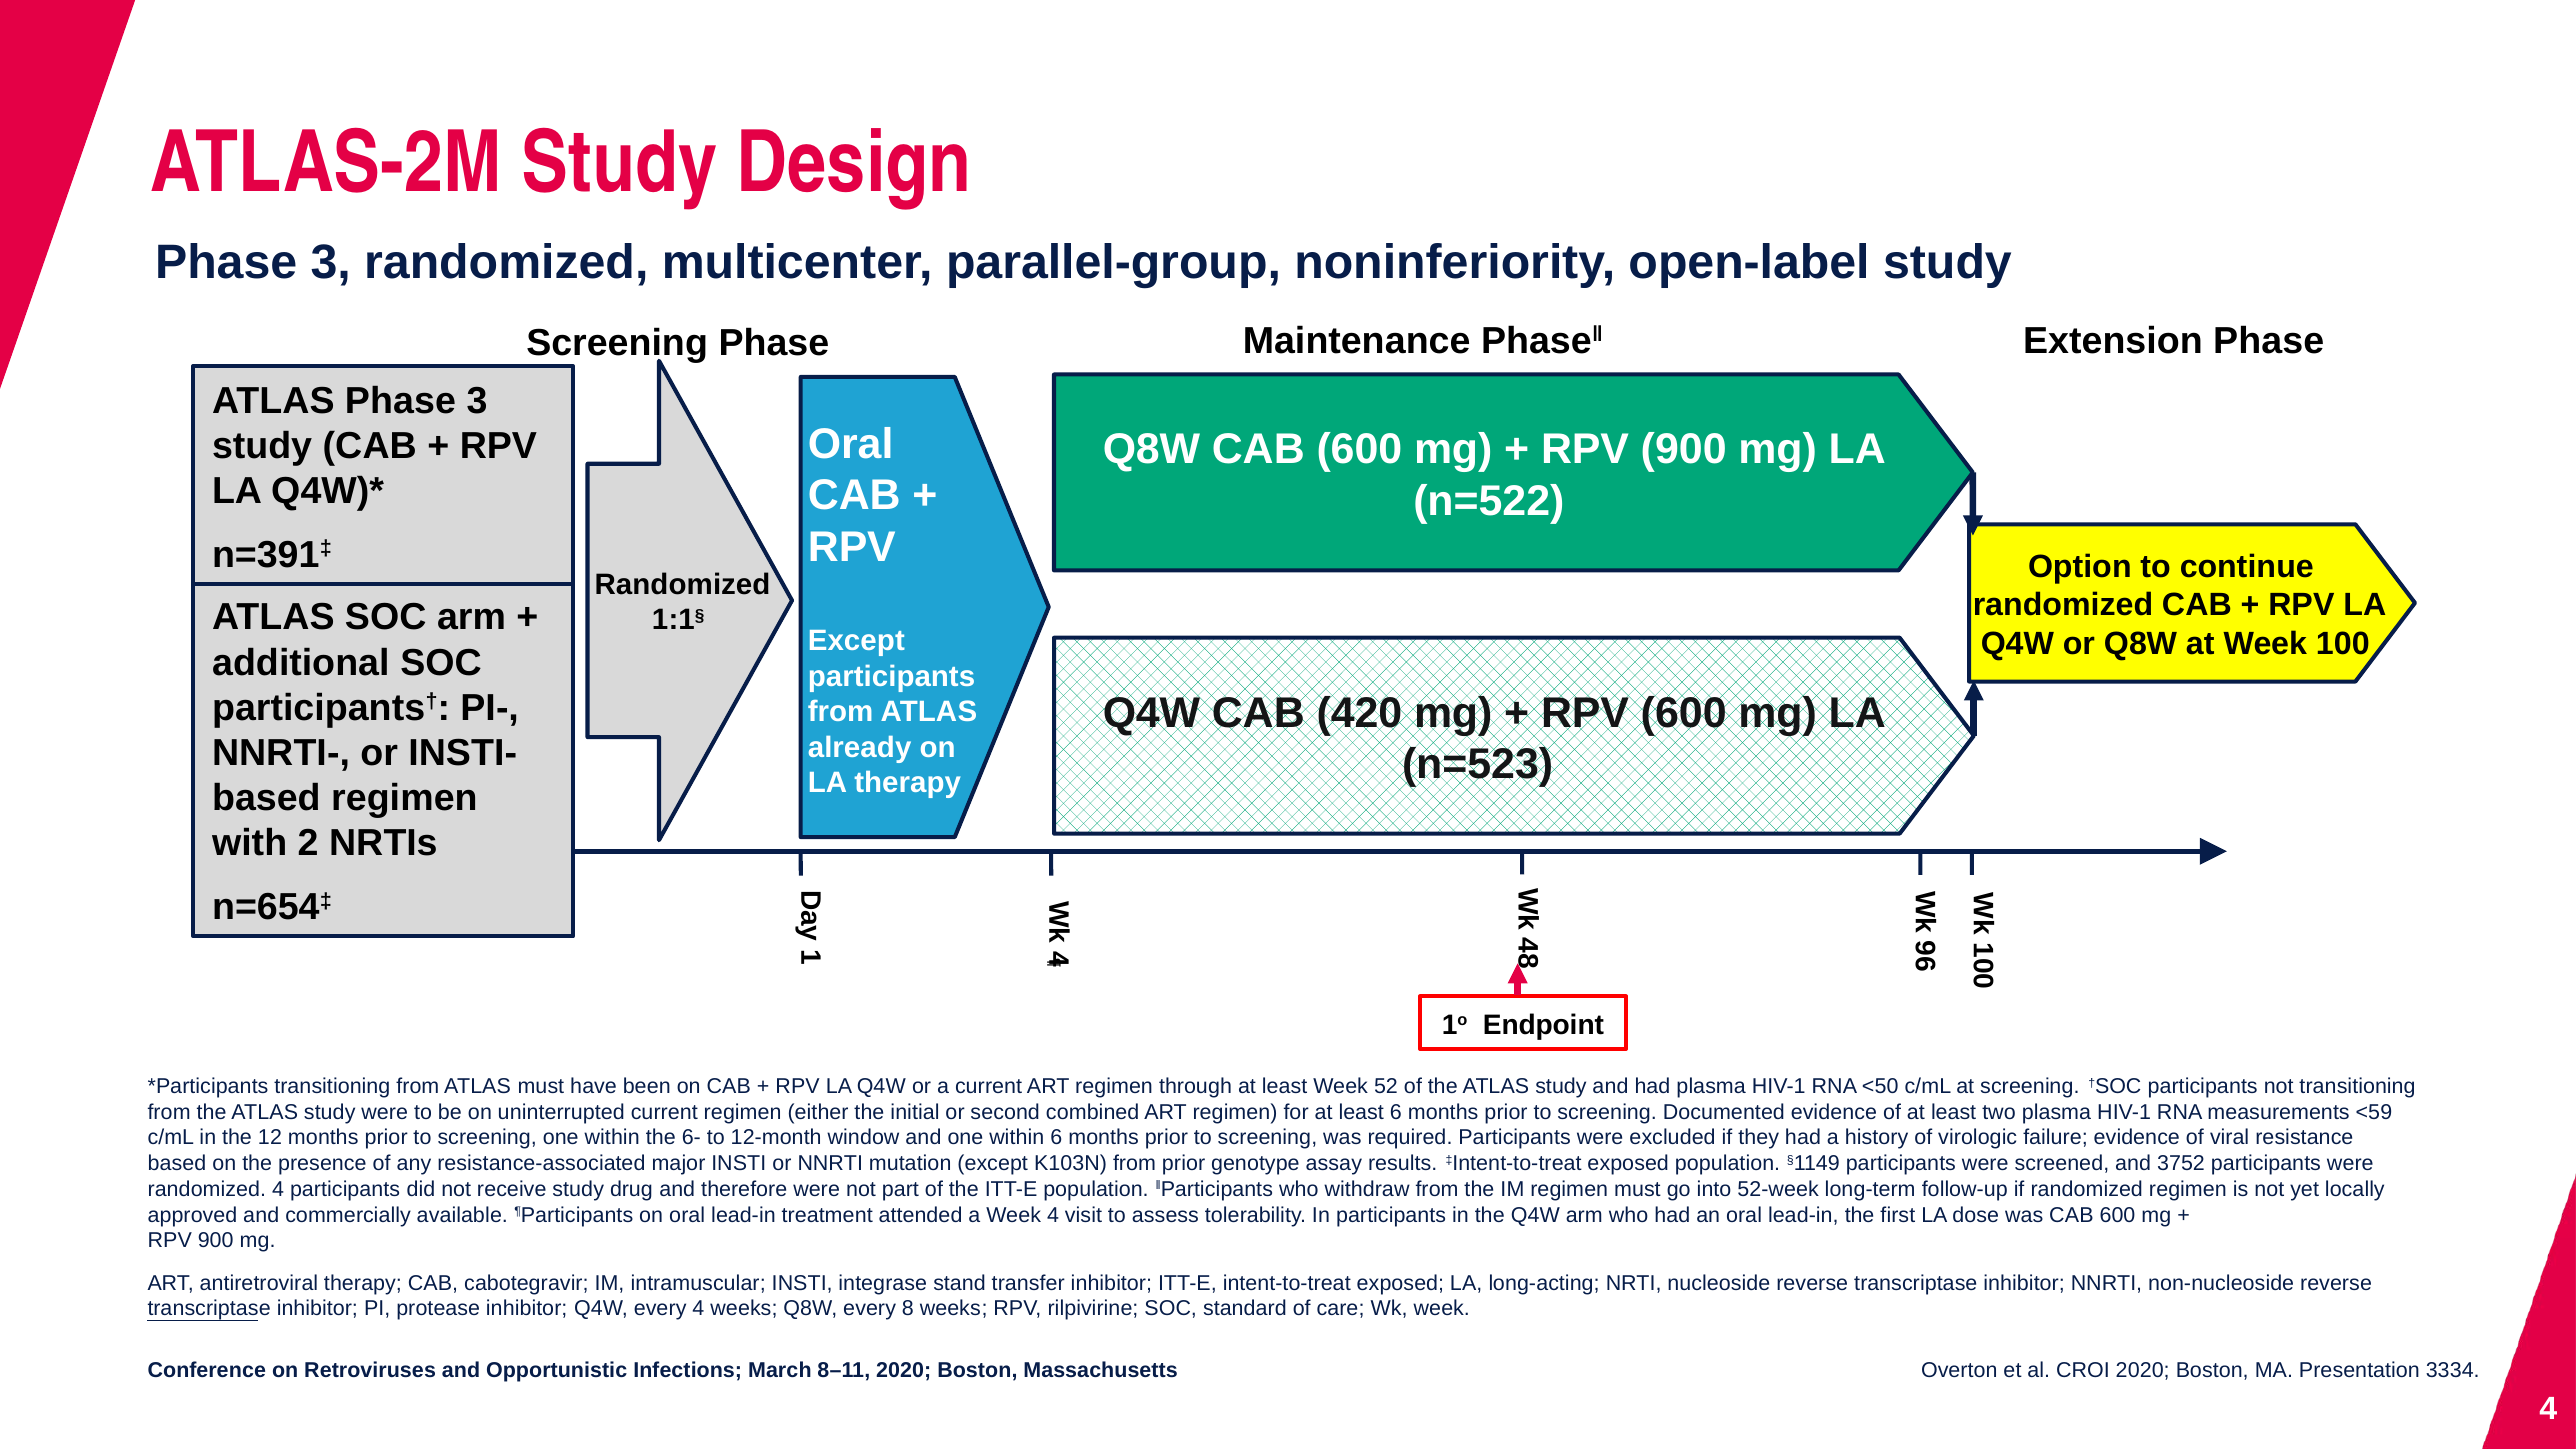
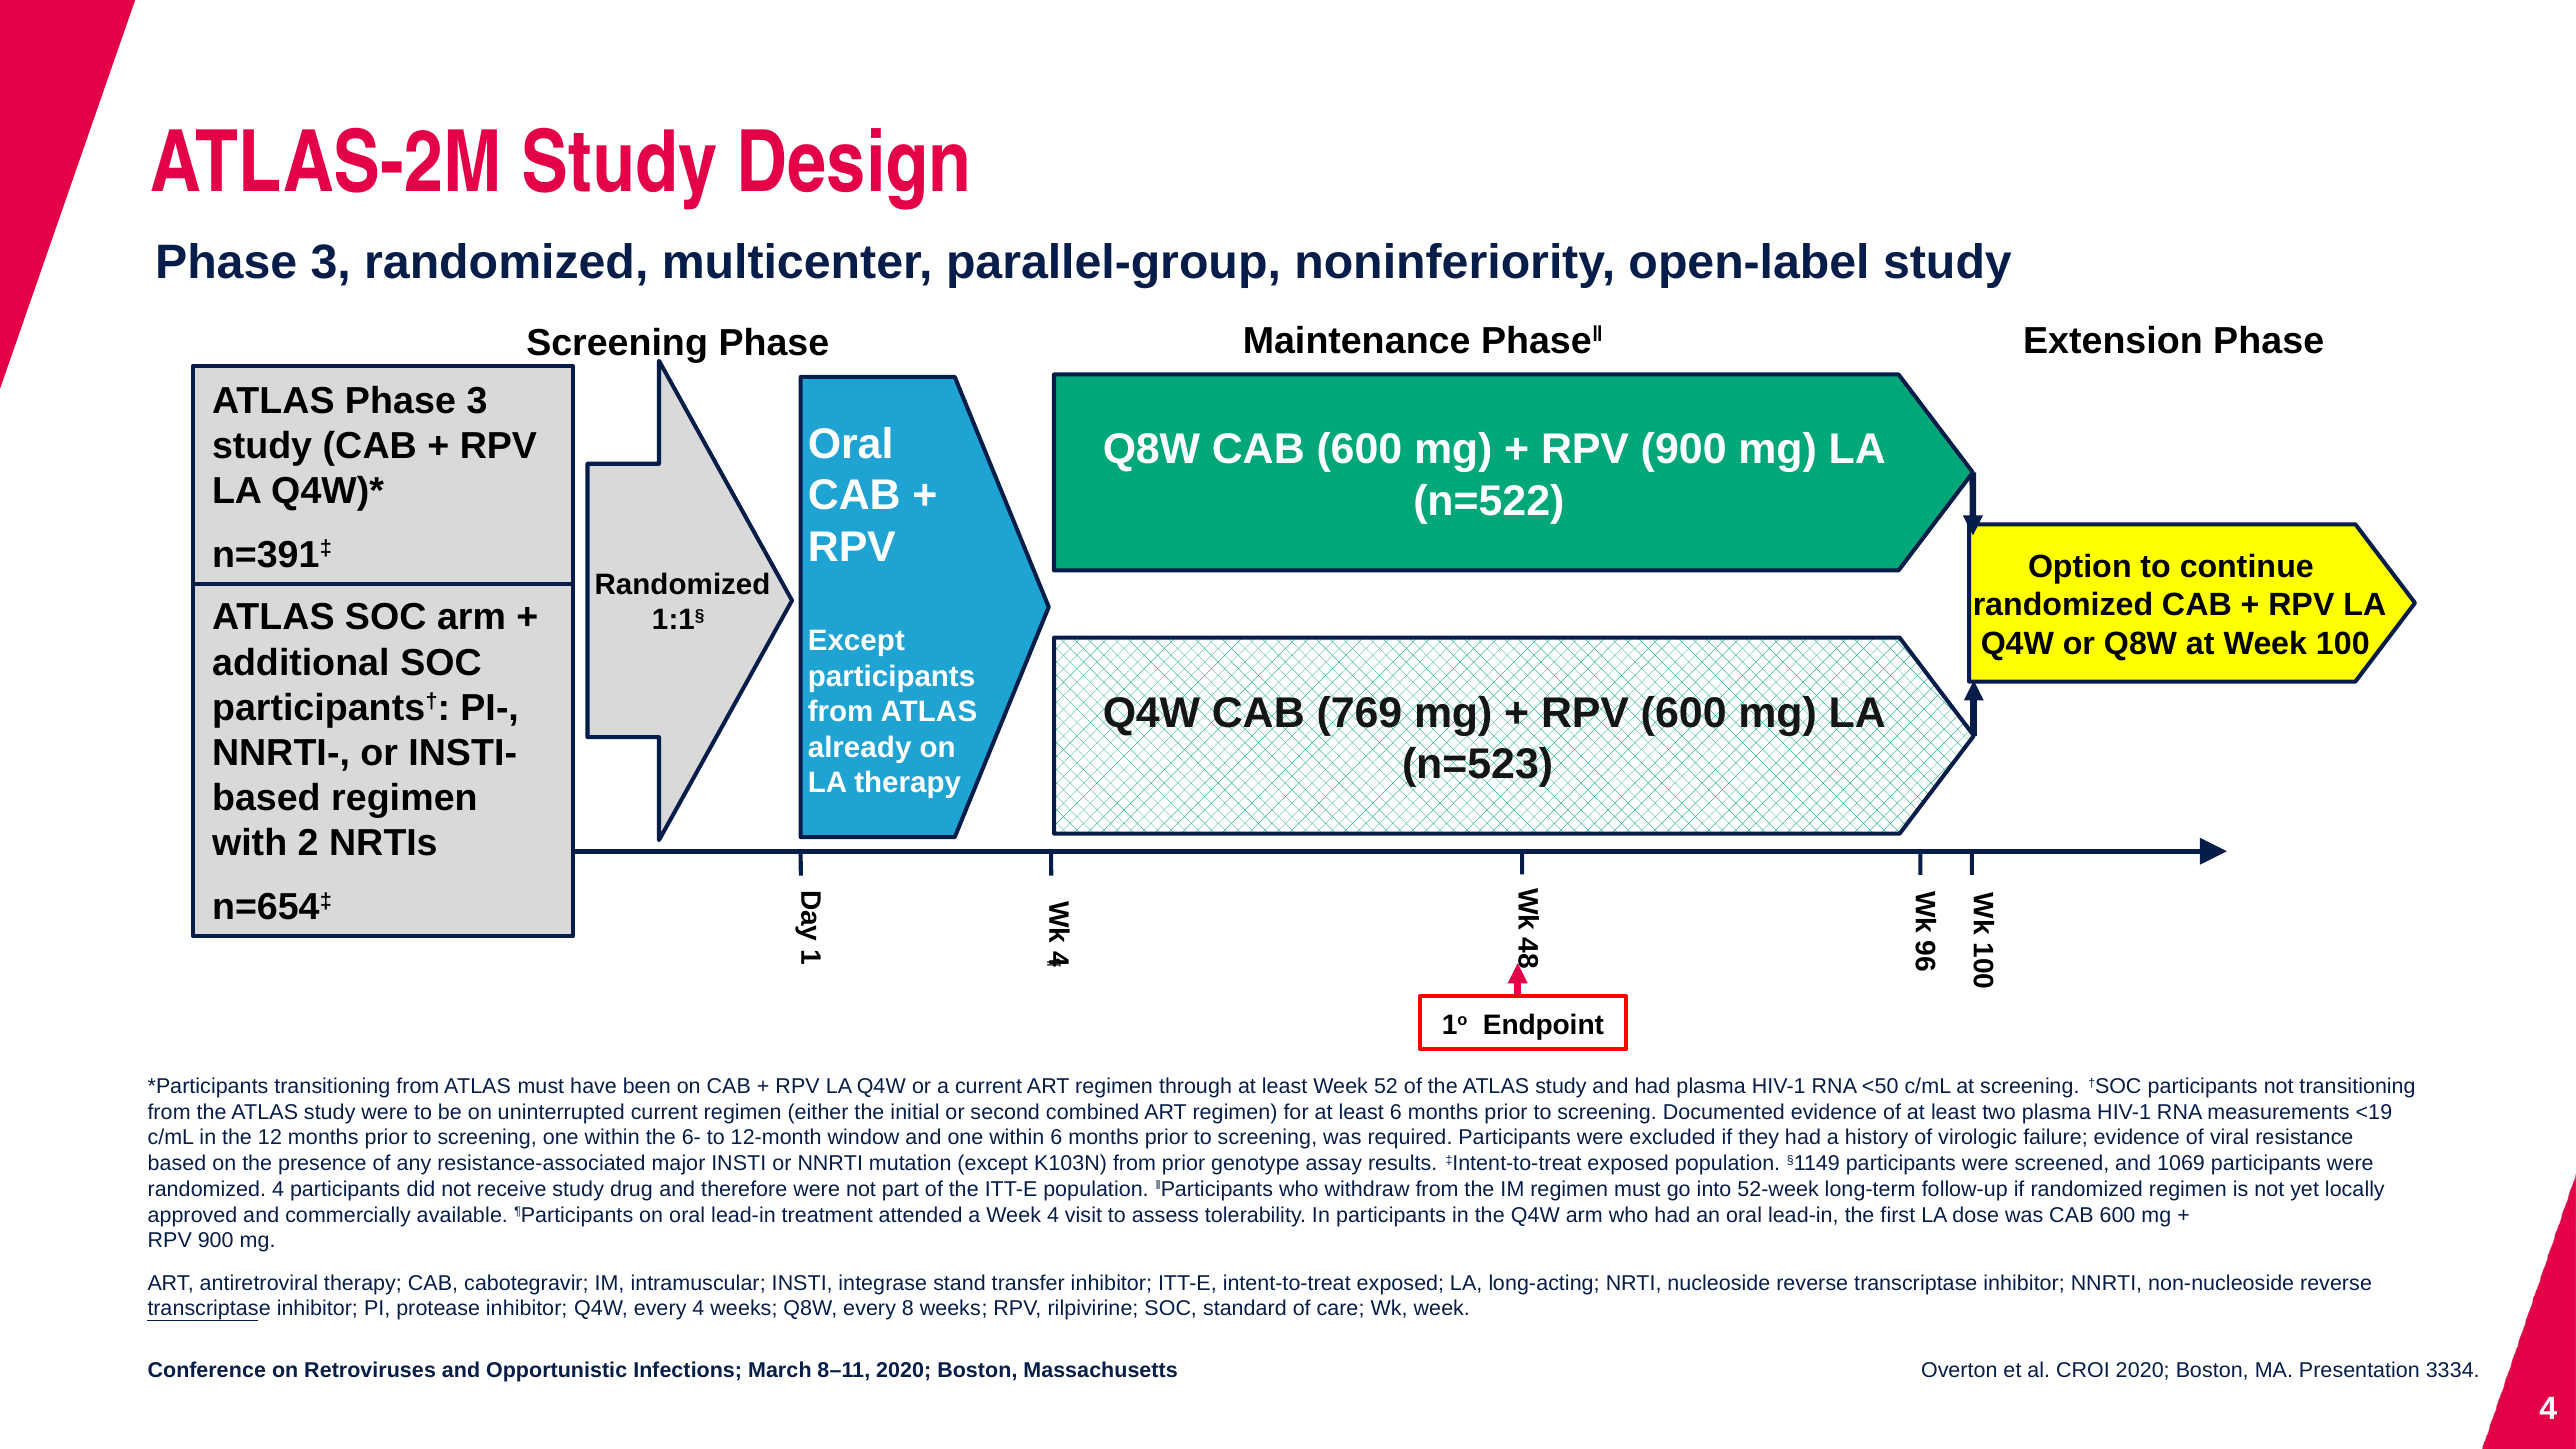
420: 420 -> 769 (1359, 713)
<59: <59 -> <19 (2374, 1112)
3752: 3752 -> 1069 (2181, 1164)
